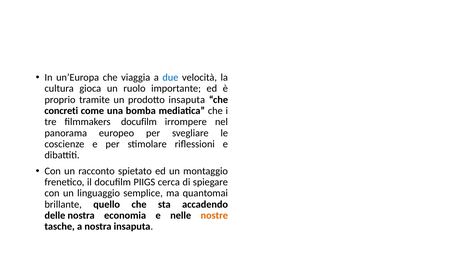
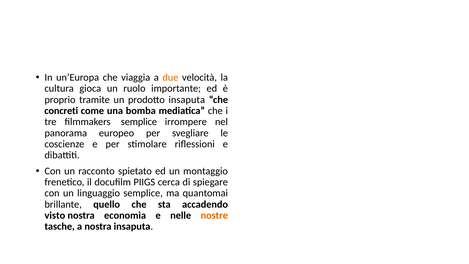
due colour: blue -> orange (170, 77)
filmmakers docufilm: docufilm -> semplice (139, 122)
delle: delle -> visto (55, 215)
